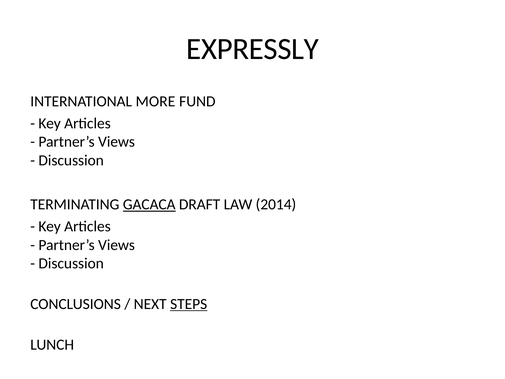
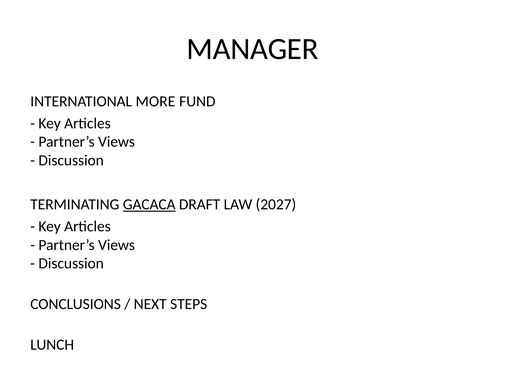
EXPRESSLY: EXPRESSLY -> MANAGER (253, 49)
2014: 2014 -> 2027 (276, 204)
STEPS underline: present -> none (189, 304)
